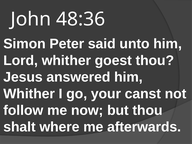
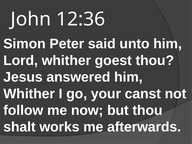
48:36: 48:36 -> 12:36 (81, 19)
where: where -> works (60, 127)
